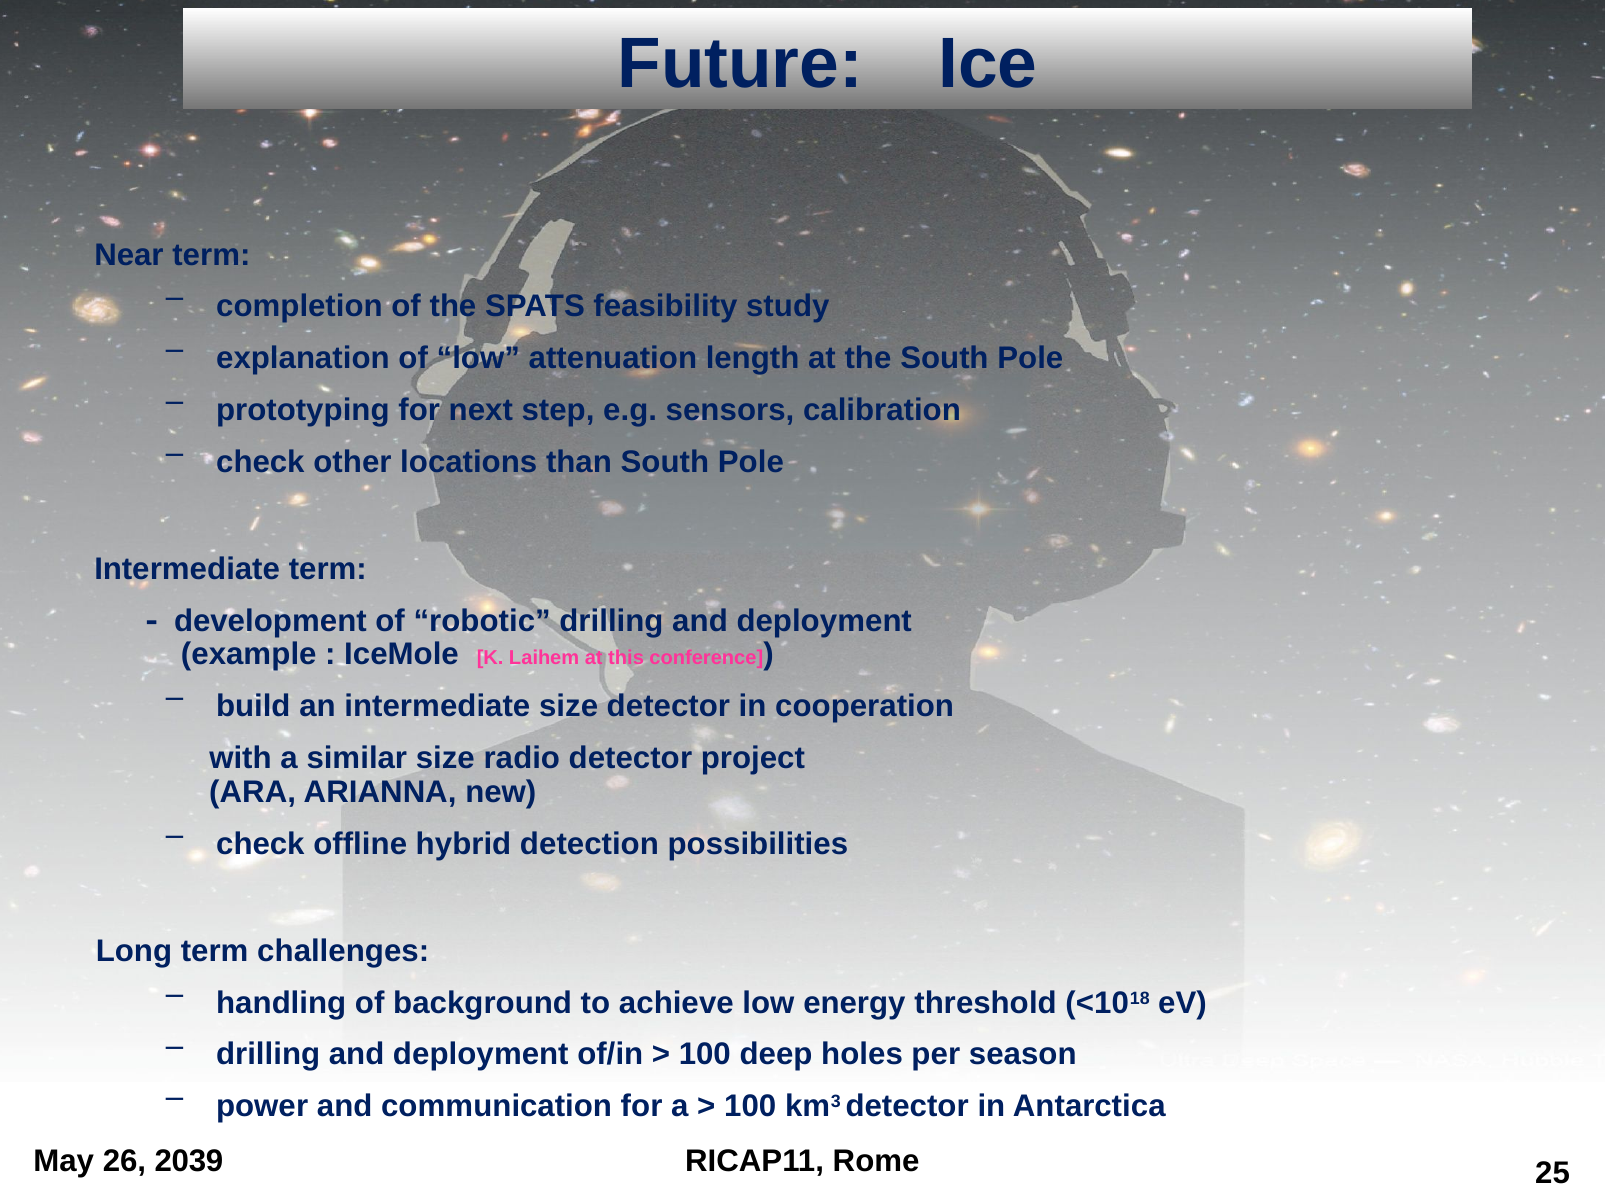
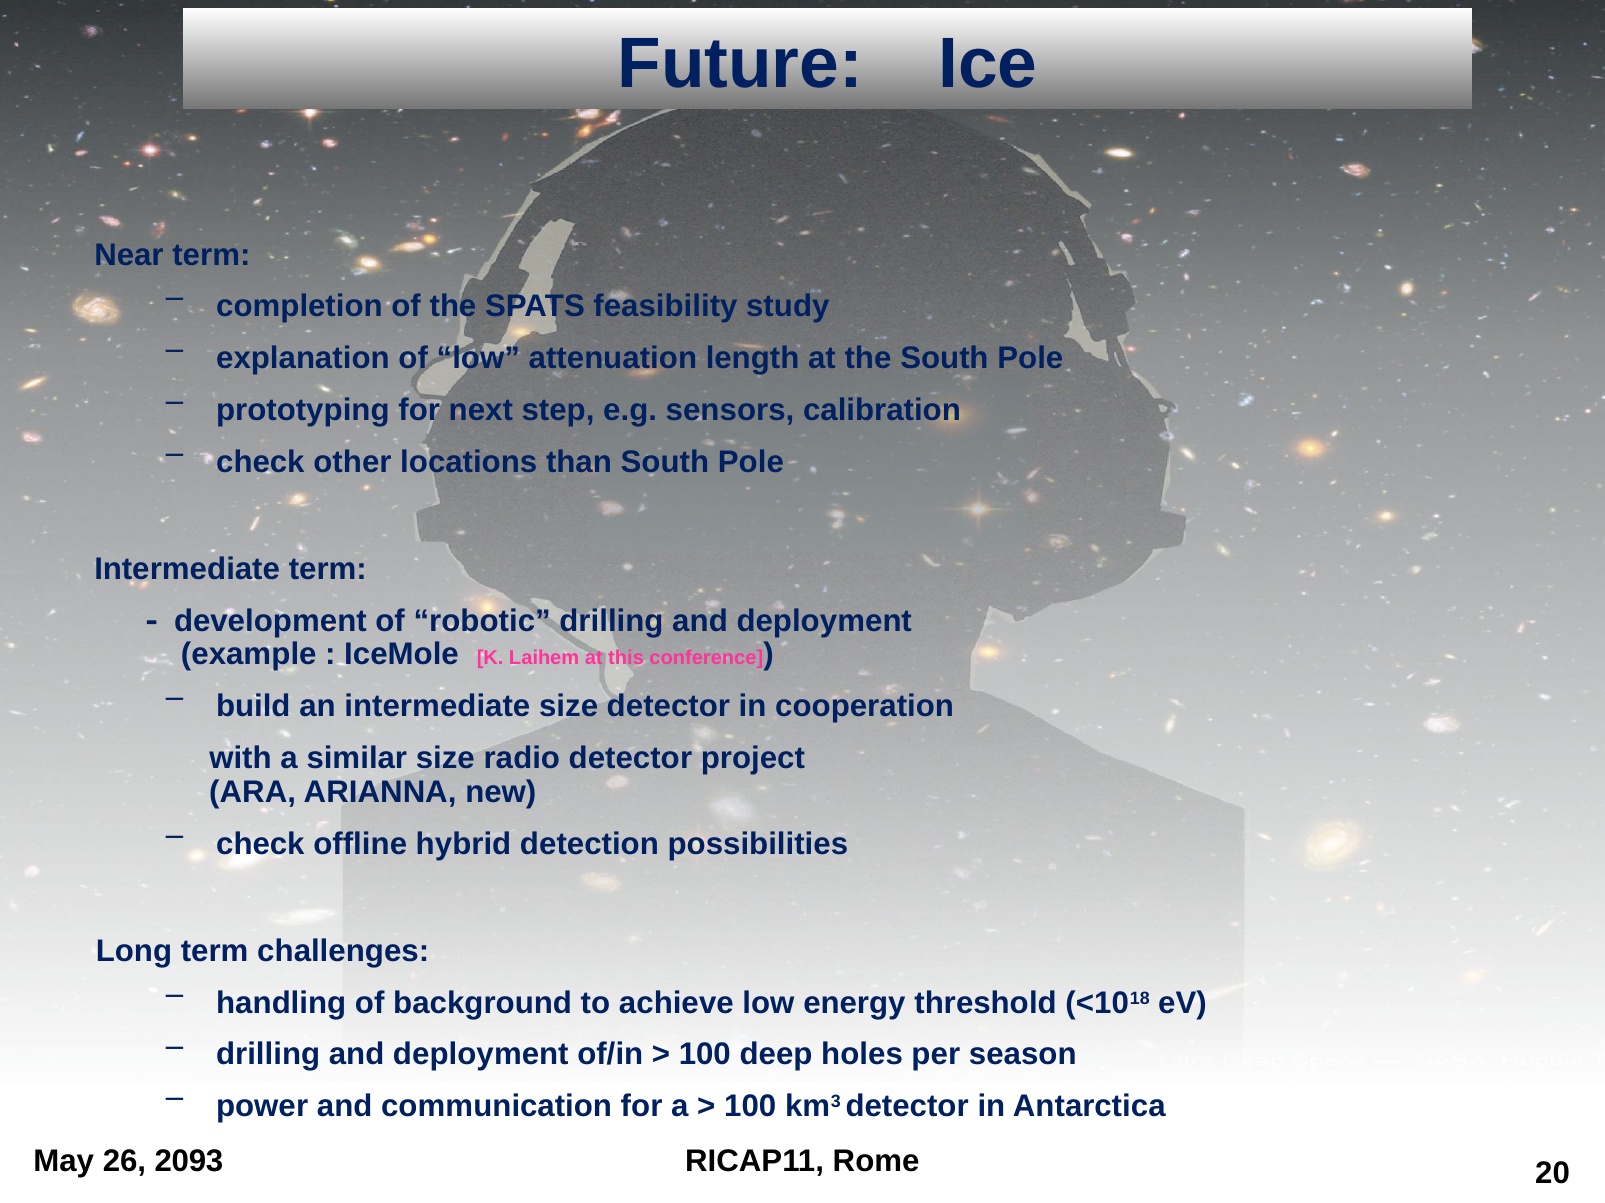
2039: 2039 -> 2093 (189, 1162)
25: 25 -> 20 (1553, 1174)
